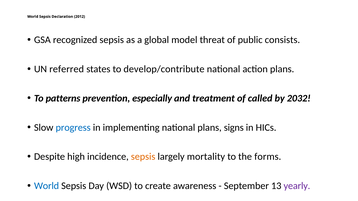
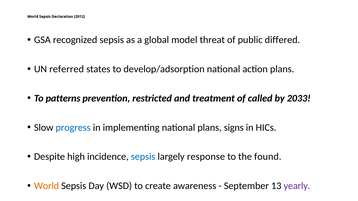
consists: consists -> differed (282, 40)
develop/contribute: develop/contribute -> develop/adsorption (164, 69)
especially: especially -> restricted (152, 98)
2032: 2032 -> 2033 (299, 98)
sepsis colour: orange -> blue (143, 157)
mortality: mortality -> response (206, 157)
forms: forms -> found (268, 157)
World colour: blue -> orange (47, 186)
